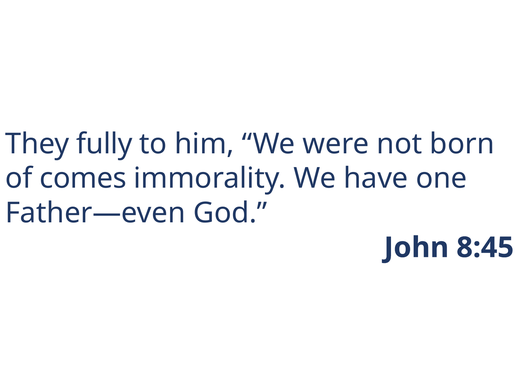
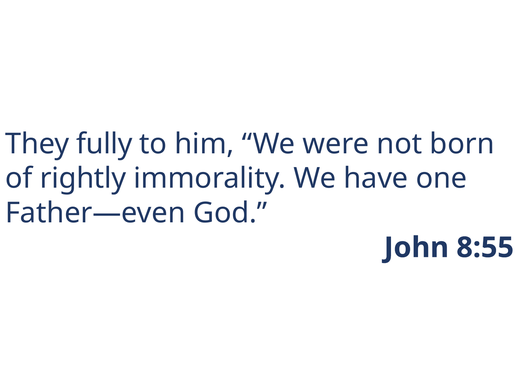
comes: comes -> rightly (83, 179)
8:45: 8:45 -> 8:55 (485, 248)
